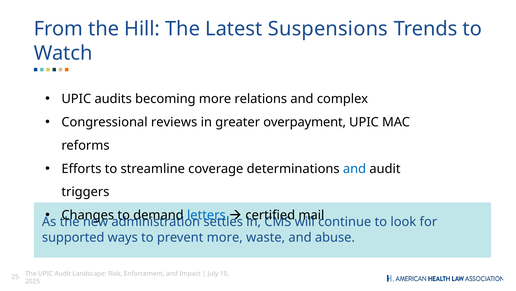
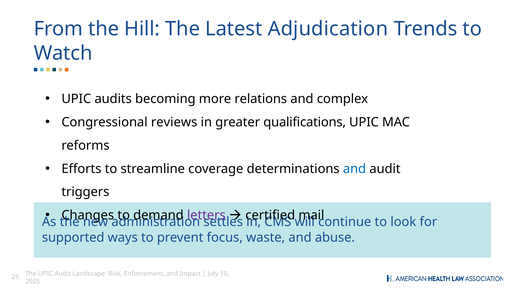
Suspensions: Suspensions -> Adjudication (328, 29)
overpayment: overpayment -> qualifications (305, 122)
letters colour: blue -> purple (206, 215)
prevent more: more -> focus (225, 237)
